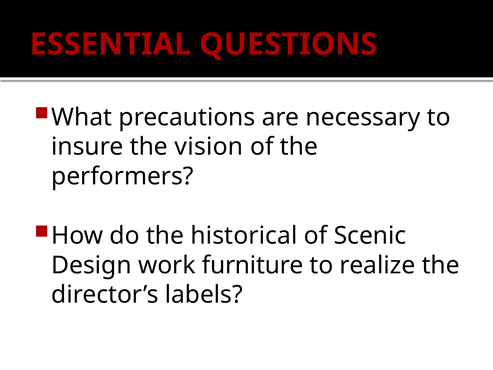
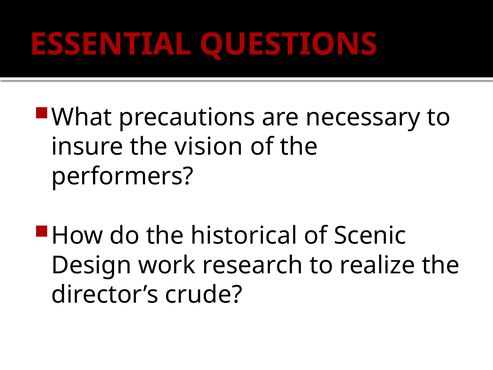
furniture: furniture -> research (253, 265)
labels: labels -> crude (204, 295)
